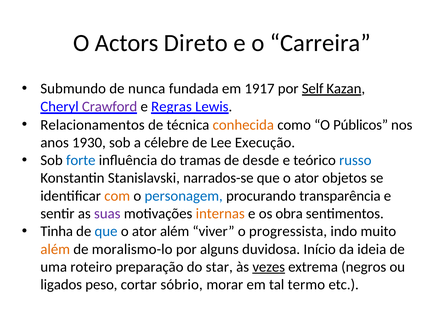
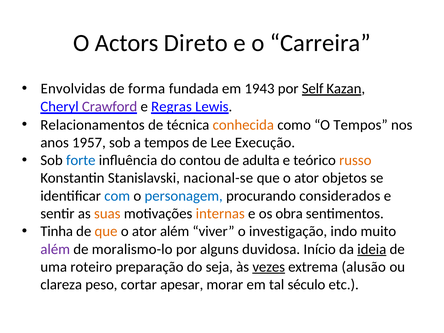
Submundo: Submundo -> Envolvidas (73, 89)
nunca: nunca -> forma (147, 89)
1917: 1917 -> 1943 (260, 89)
O Públicos: Públicos -> Tempos (361, 125)
1930: 1930 -> 1957 (89, 143)
a célebre: célebre -> tempos (167, 143)
tramas: tramas -> contou (200, 160)
desde: desde -> adulta (261, 160)
russo colour: blue -> orange (355, 160)
narrados-se: narrados-se -> nacional-se (218, 178)
com colour: orange -> blue (117, 196)
transparência: transparência -> considerados (340, 196)
suas colour: purple -> orange (107, 214)
que colour: blue -> orange (106, 231)
progressista: progressista -> investigação (288, 231)
além colour: orange -> purple (55, 249)
ideia underline: none -> present (372, 249)
star: star -> seja (219, 267)
negros: negros -> alusão (364, 267)
ligados: ligados -> clareza (61, 285)
sóbrio: sóbrio -> apesar (182, 285)
termo: termo -> século (306, 285)
